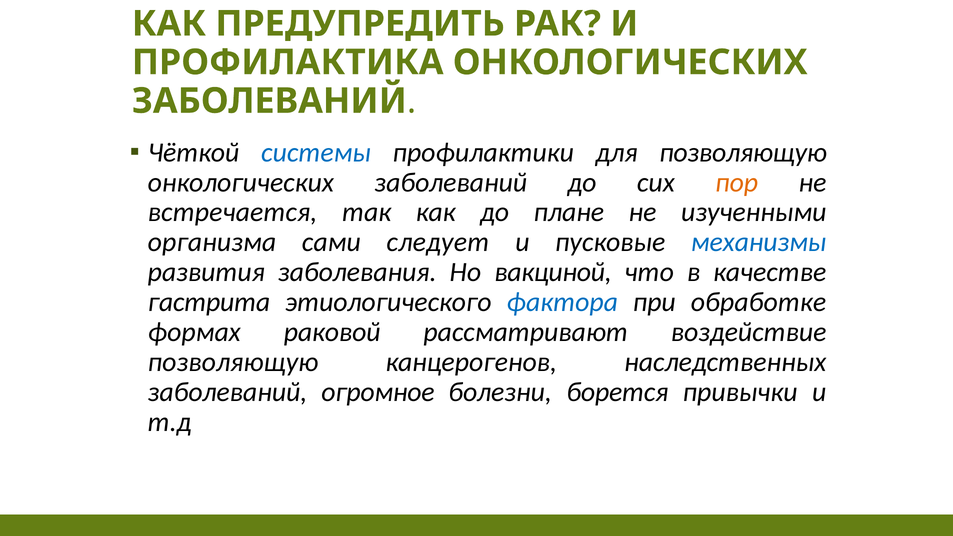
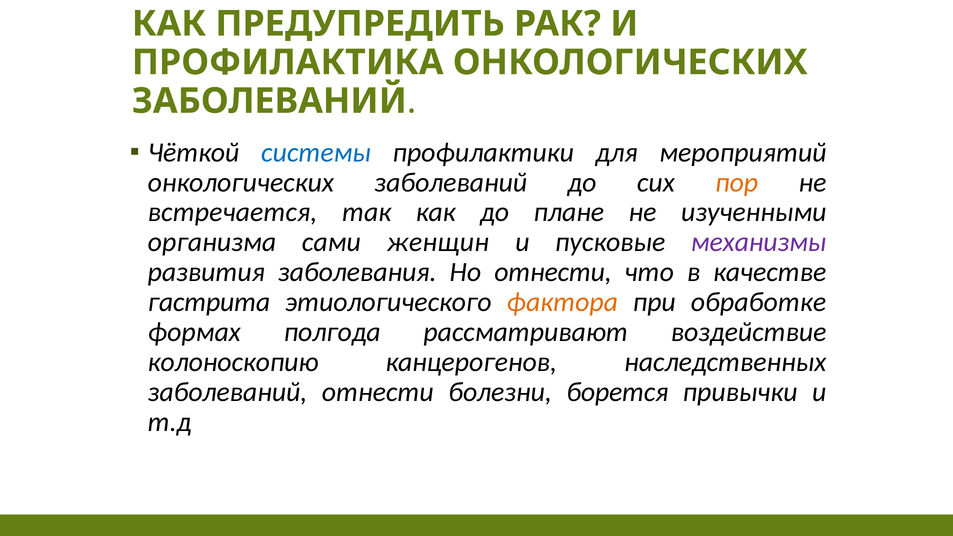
для позволяющую: позволяющую -> мероприятий (743, 152)
следует: следует -> женщин (438, 242)
механизмы colour: blue -> purple (759, 242)
Но вакциной: вакциной -> отнести (553, 272)
фактора colour: blue -> orange (562, 302)
раковой: раковой -> полгода (332, 332)
позволяющую: позволяющую -> колоноскопию (233, 362)
заболеваний огромное: огромное -> отнести (378, 392)
